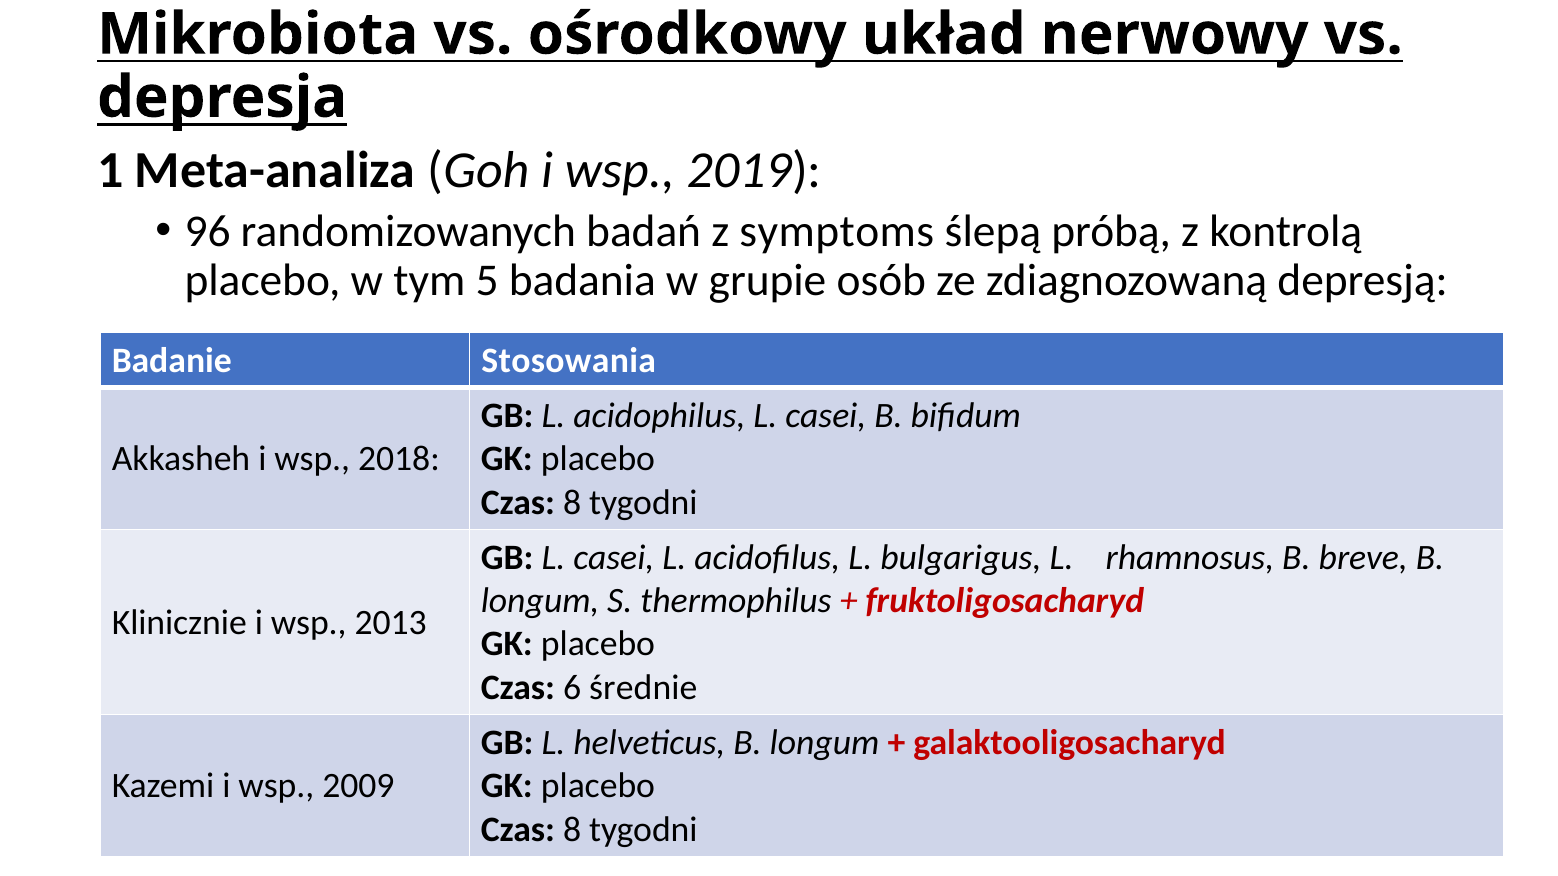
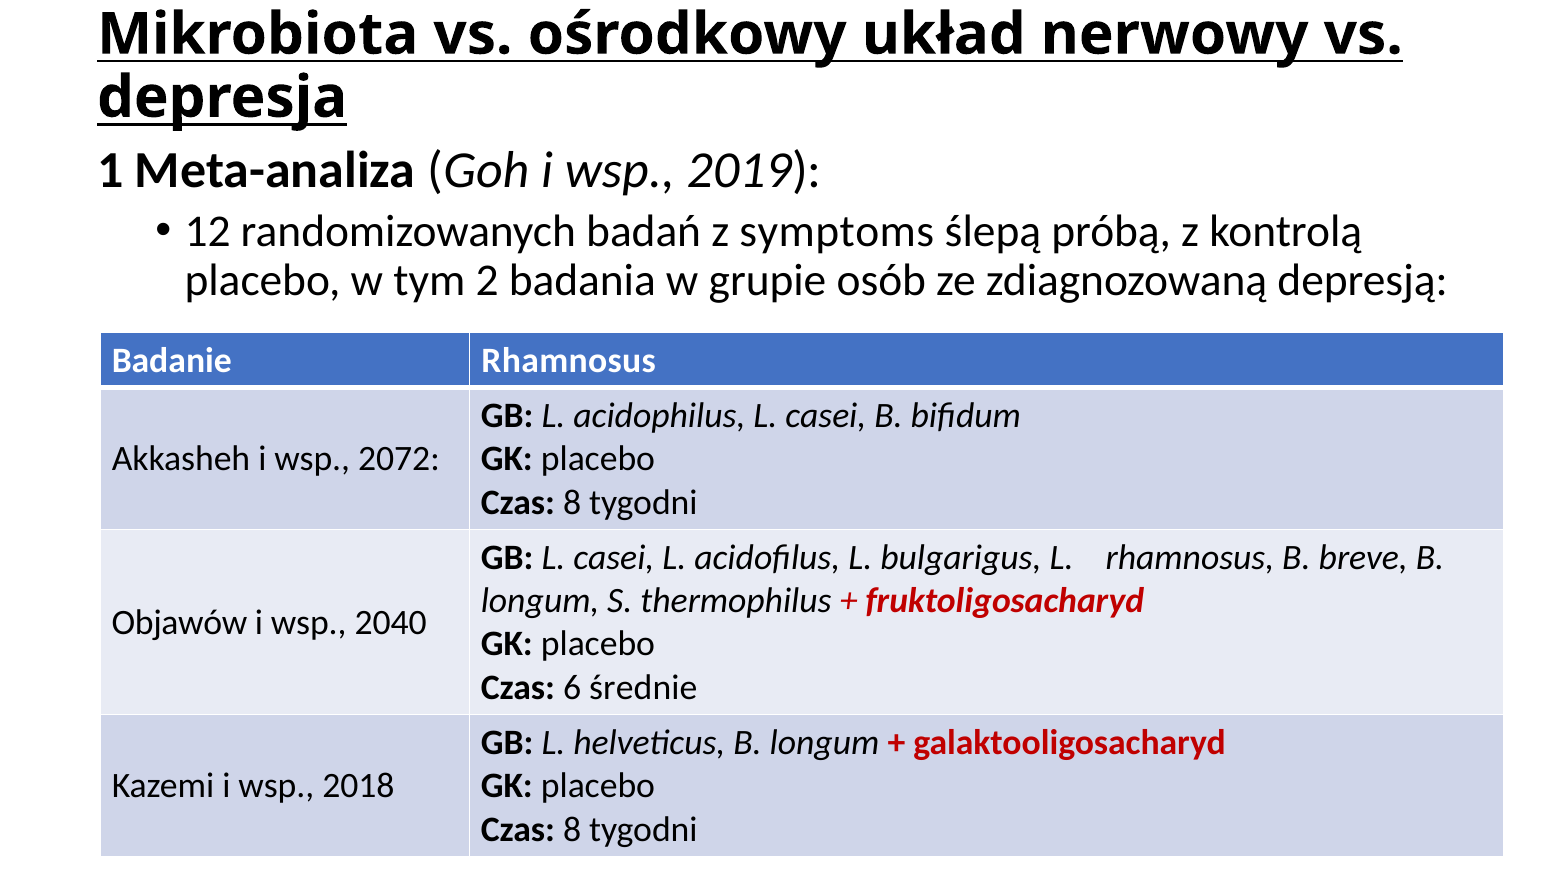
96: 96 -> 12 (208, 232)
5: 5 -> 2 (487, 281)
Badanie Stosowania: Stosowania -> Rhamnosus (569, 360)
2018: 2018 -> 2072 (399, 459)
Klinicznie: Klinicznie -> Objawów (179, 623)
2013: 2013 -> 2040 (391, 623)
2009: 2009 -> 2018 (358, 786)
